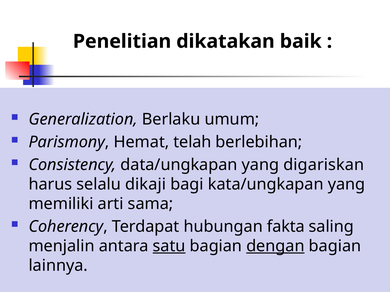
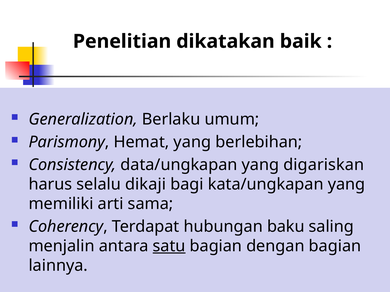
Hemat telah: telah -> yang (192, 142)
fakta: fakta -> baku (286, 227)
dengan underline: present -> none (275, 246)
